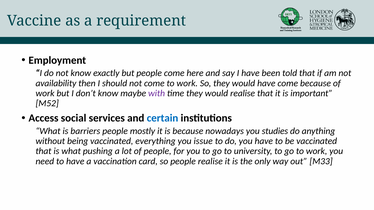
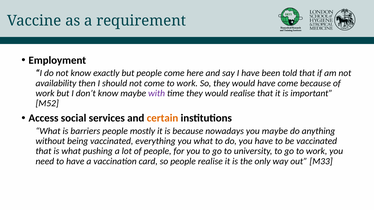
certain colour: blue -> orange (163, 118)
you studies: studies -> maybe (275, 131)
you issue: issue -> what (203, 141)
